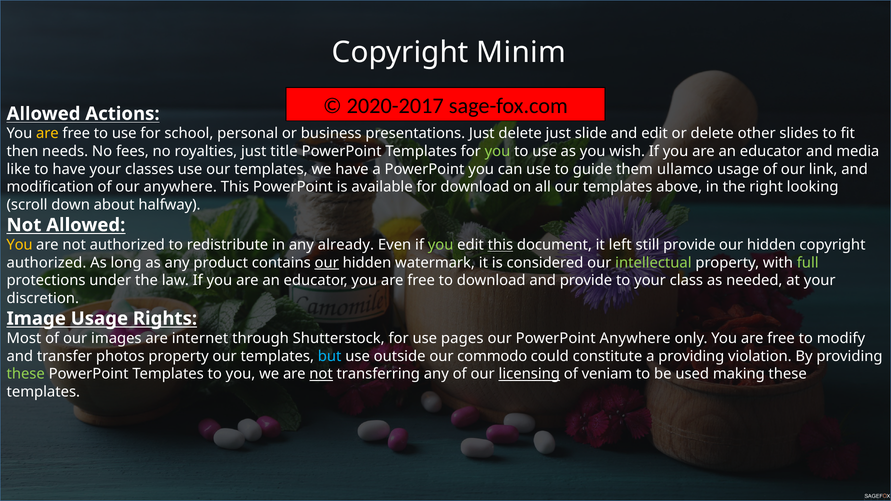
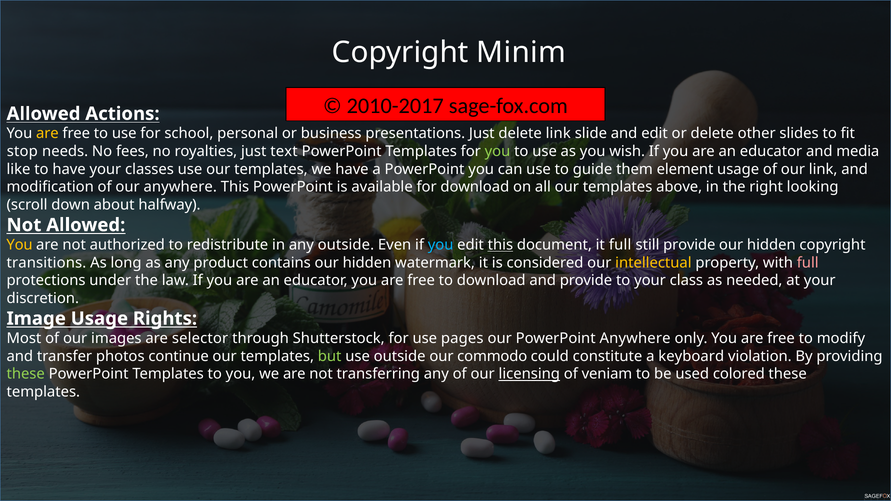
2020-2017: 2020-2017 -> 2010-2017 (395, 106)
delete just: just -> link (558, 134)
then: then -> stop (22, 151)
title: title -> text (284, 151)
ullamco: ullamco -> element (685, 169)
any already: already -> outside (346, 245)
you colour: light green -> light blue (441, 245)
it left: left -> full (620, 245)
authorized: authorized -> transitions (46, 263)
our underline: present -> none (327, 263)
intellectual colour: light green -> yellow (653, 263)
full colour: light green -> pink (808, 263)
internet: internet -> selector (200, 338)
photos property: property -> continue (179, 356)
but colour: light blue -> light green (330, 356)
a providing: providing -> keyboard (691, 356)
not underline: present -> none (321, 374)
making: making -> colored (739, 374)
